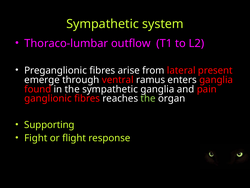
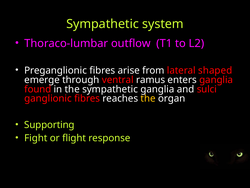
present: present -> shaped (215, 70)
pain: pain -> sulci (207, 89)
the colour: light green -> yellow (148, 98)
